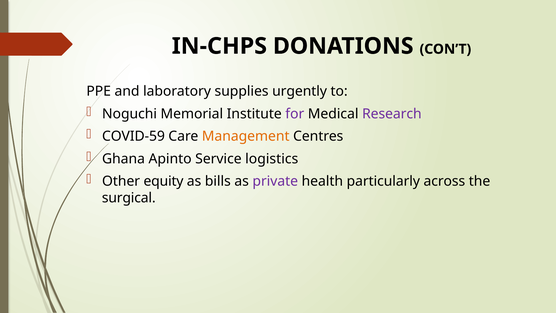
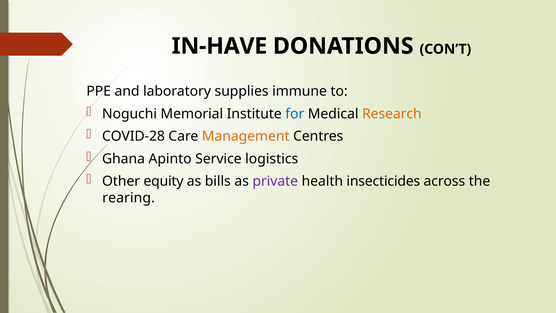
IN-CHPS: IN-CHPS -> IN-HAVE (219, 46)
urgently: urgently -> immune (300, 91)
for colour: purple -> blue (295, 114)
Research colour: purple -> orange (392, 114)
COVID-59: COVID-59 -> COVID-28 (133, 136)
particularly: particularly -> insecticides (383, 181)
surgical: surgical -> rearing (129, 198)
